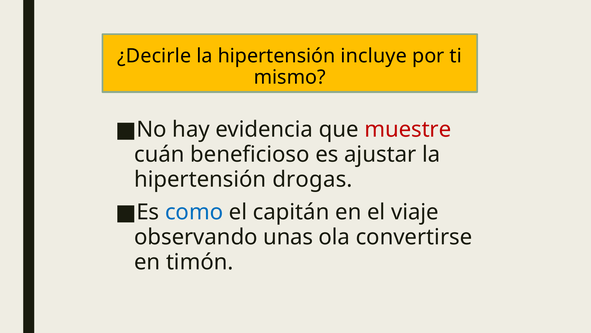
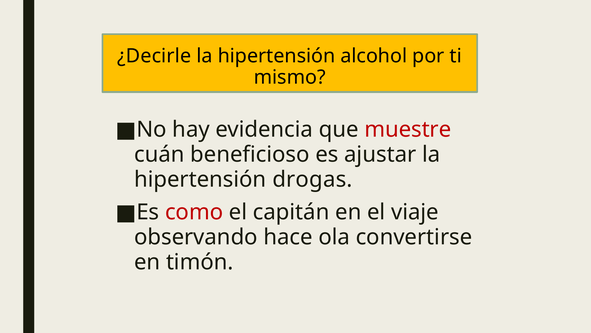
incluye: incluye -> alcohol (374, 56)
como colour: blue -> red (194, 212)
unas: unas -> hace (288, 237)
